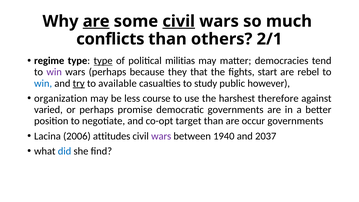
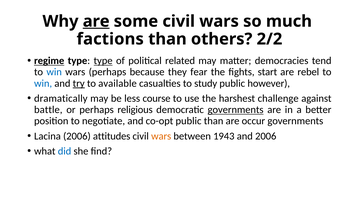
civil underline: present -> none (179, 21)
conflicts: conflicts -> factions (110, 39)
2/1: 2/1 -> 2/2 (269, 39)
regime underline: none -> present (49, 61)
militias: militias -> related (180, 61)
win colour: purple -> blue (54, 72)
that: that -> fear (199, 72)
organization: organization -> dramatically (61, 98)
therefore: therefore -> challenge (278, 98)
varied: varied -> battle (48, 110)
promise: promise -> religious (135, 110)
governments underline: none -> present (236, 110)
co-opt target: target -> public (189, 121)
wars colour: purple -> orange (161, 136)
1940: 1940 -> 1943 (224, 136)
and 2037: 2037 -> 2006 (266, 136)
